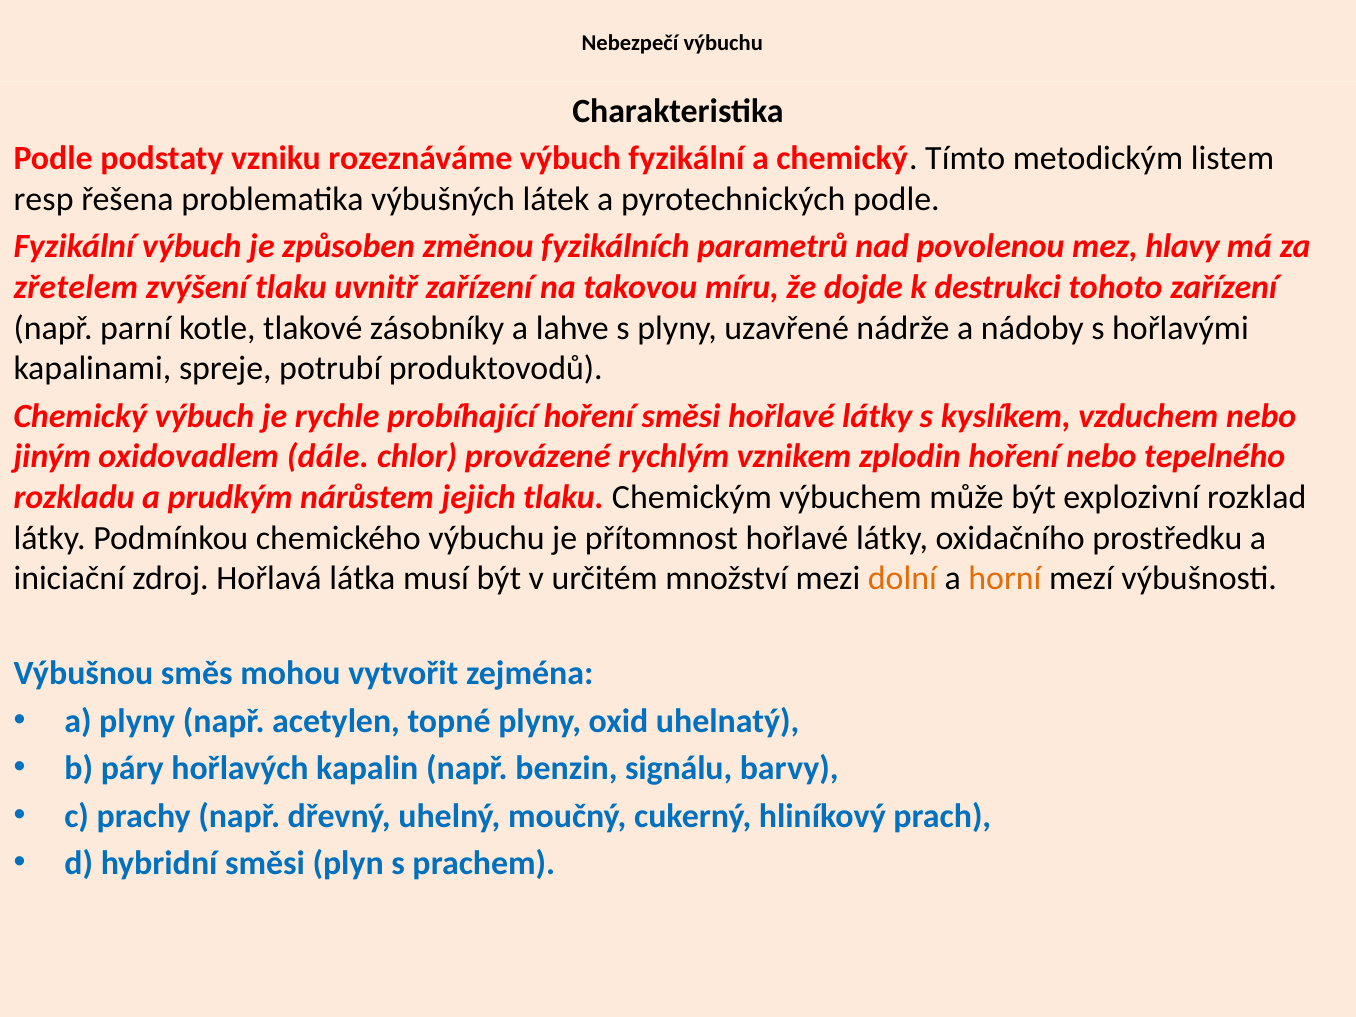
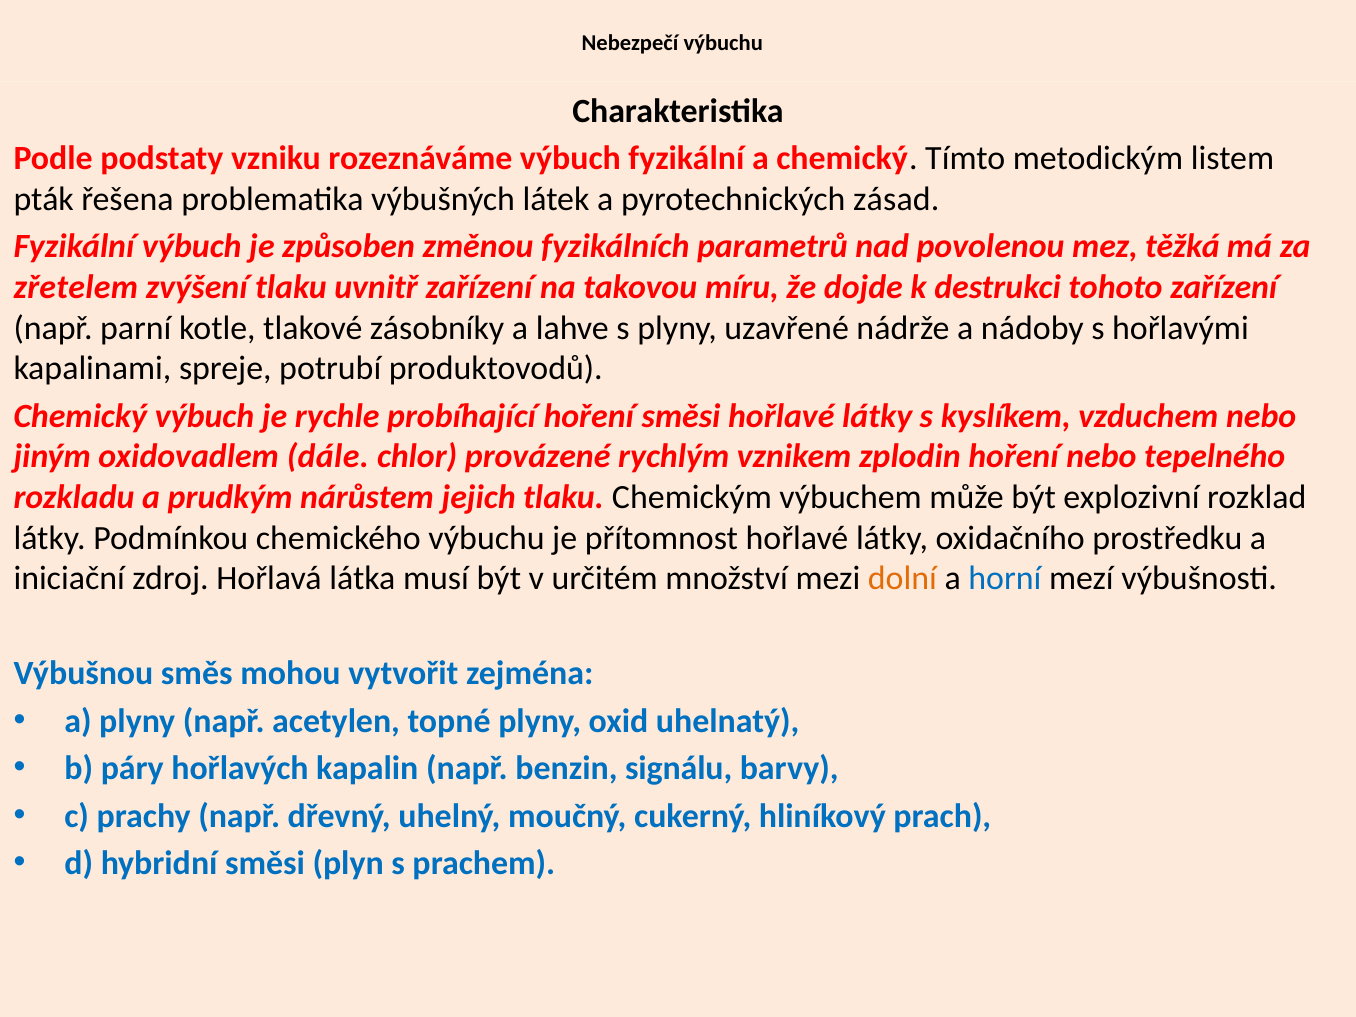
resp: resp -> pták (44, 199)
pyrotechnických podle: podle -> zásad (896, 199)
hlavy: hlavy -> těžká (1183, 246)
horní colour: orange -> blue (1005, 579)
